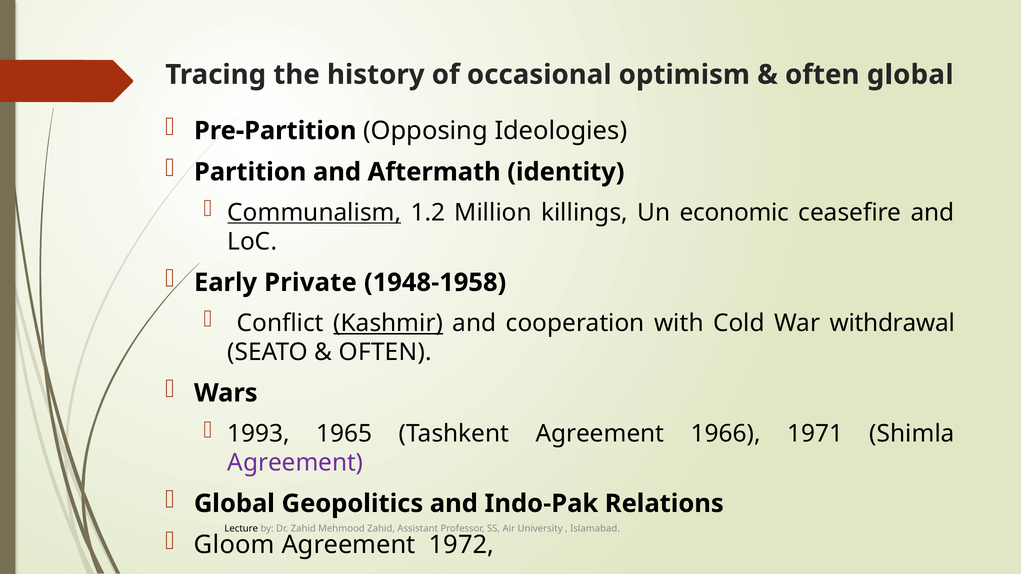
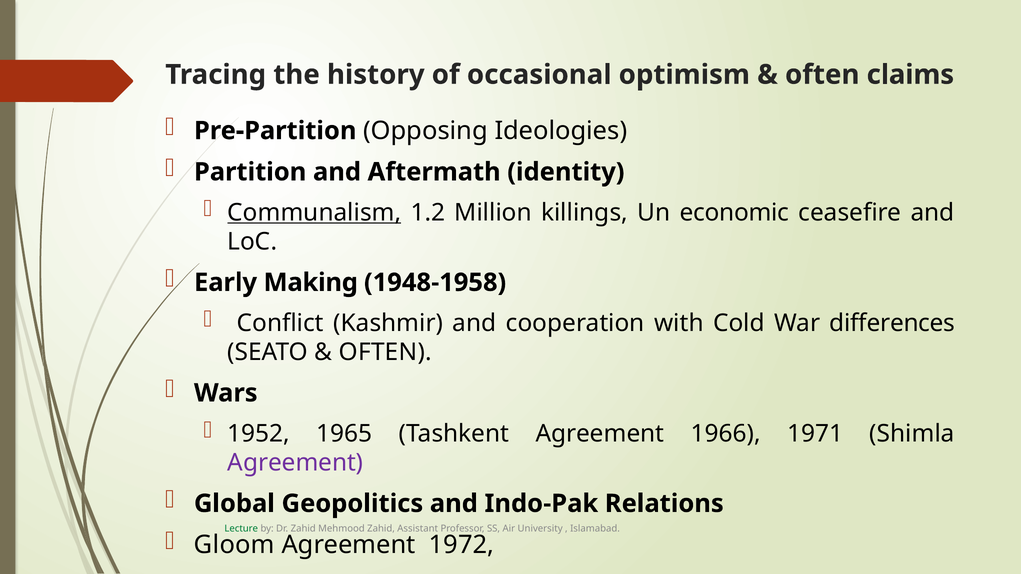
often global: global -> claims (910, 75)
Private: Private -> Making (311, 283)
Kashmir underline: present -> none (388, 323)
withdrawal: withdrawal -> differences (892, 323)
1993: 1993 -> 1952 (259, 434)
Lecture colour: black -> green (241, 529)
